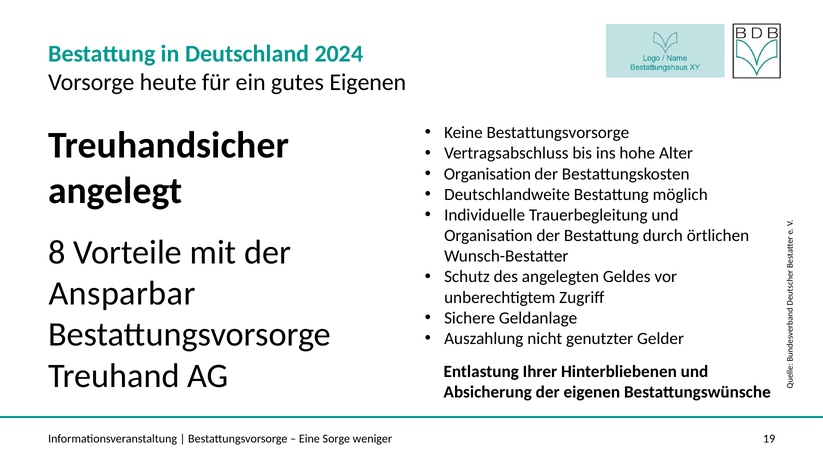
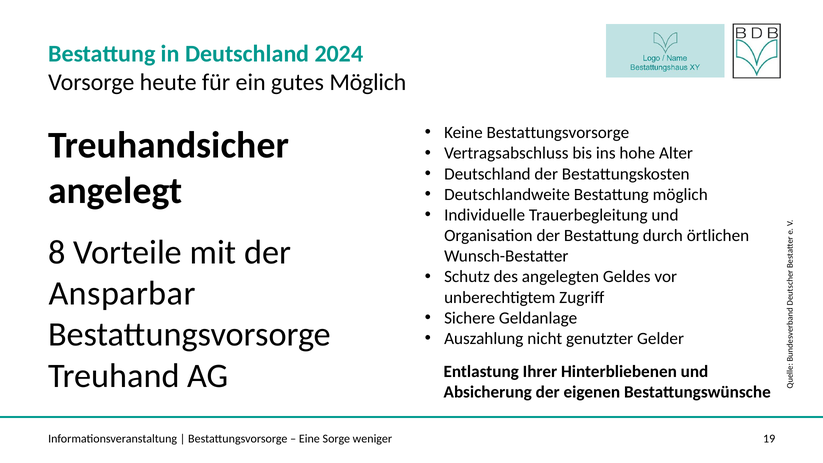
gutes Eigenen: Eigenen -> Möglich (368, 83)
Organisation: Organisation -> Deutschland (487, 174)
